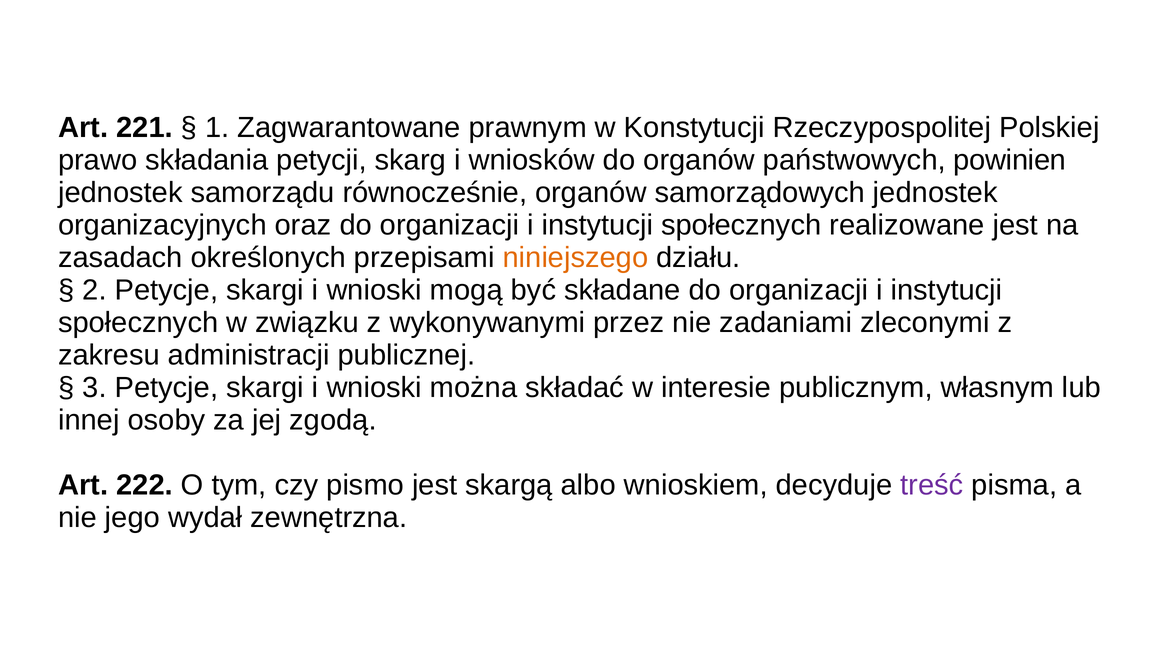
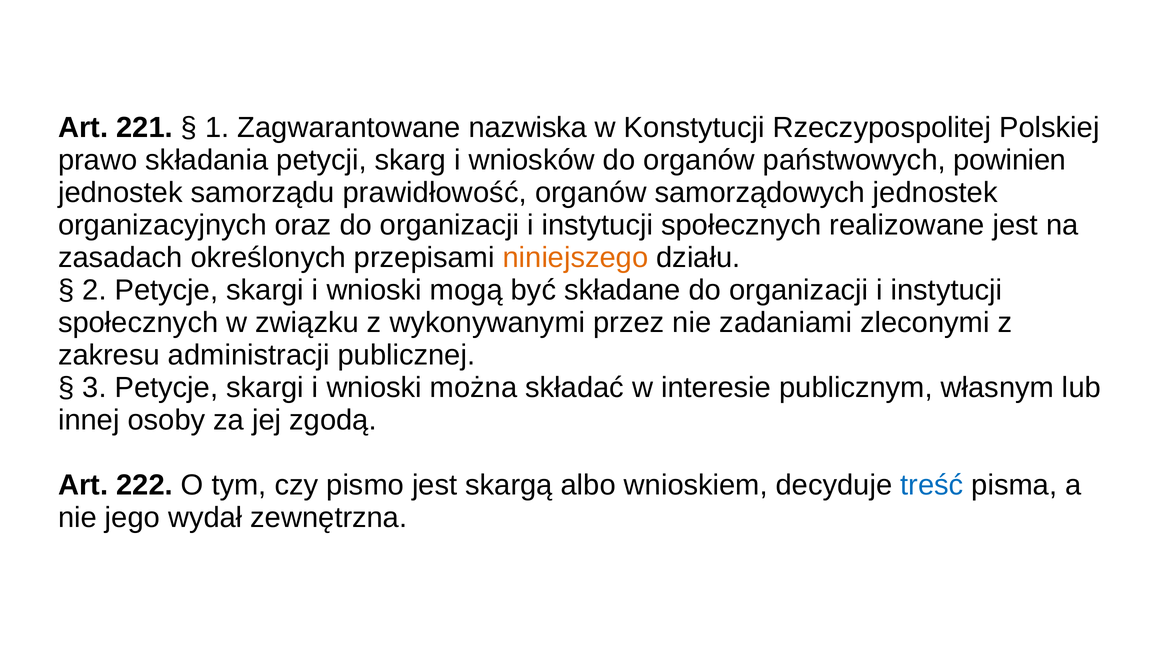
prawnym: prawnym -> nazwiska (528, 128)
równocześnie: równocześnie -> prawidłowość (435, 193)
treść colour: purple -> blue (932, 485)
